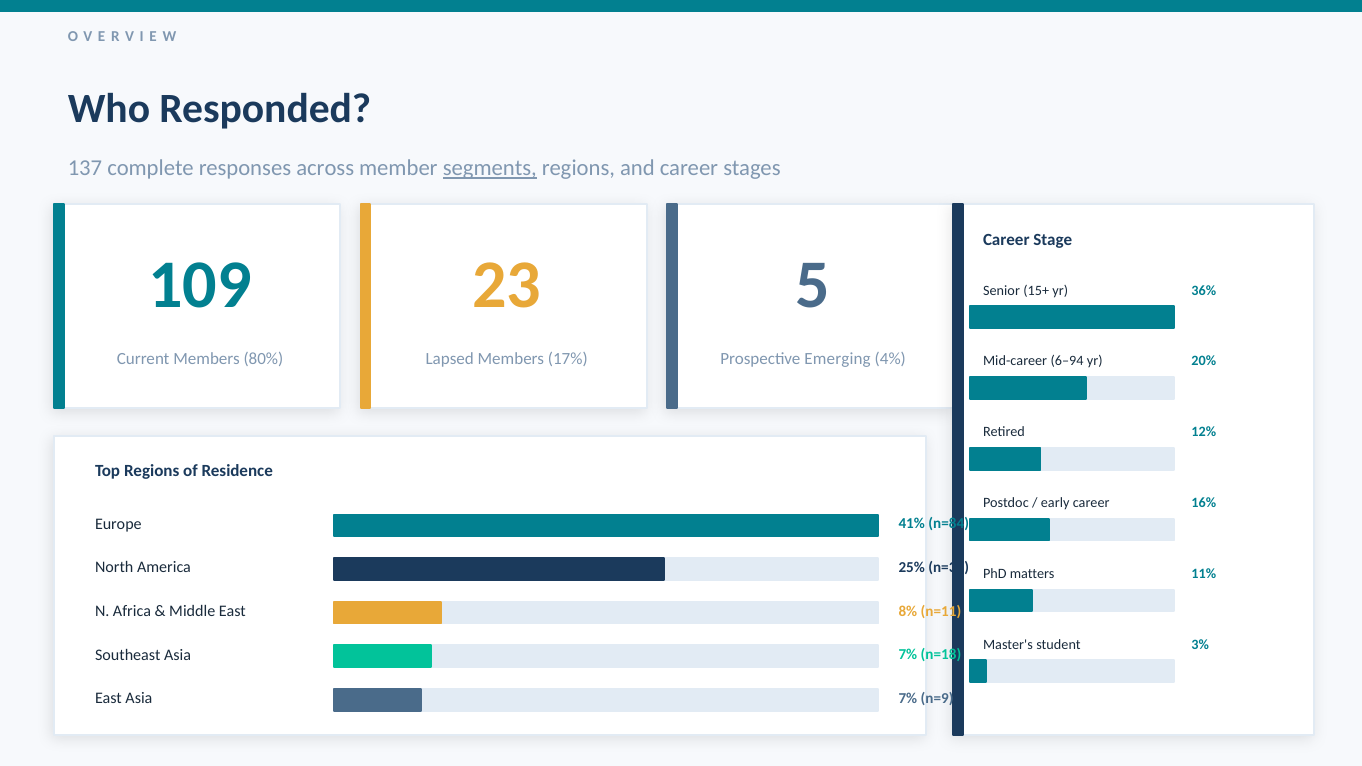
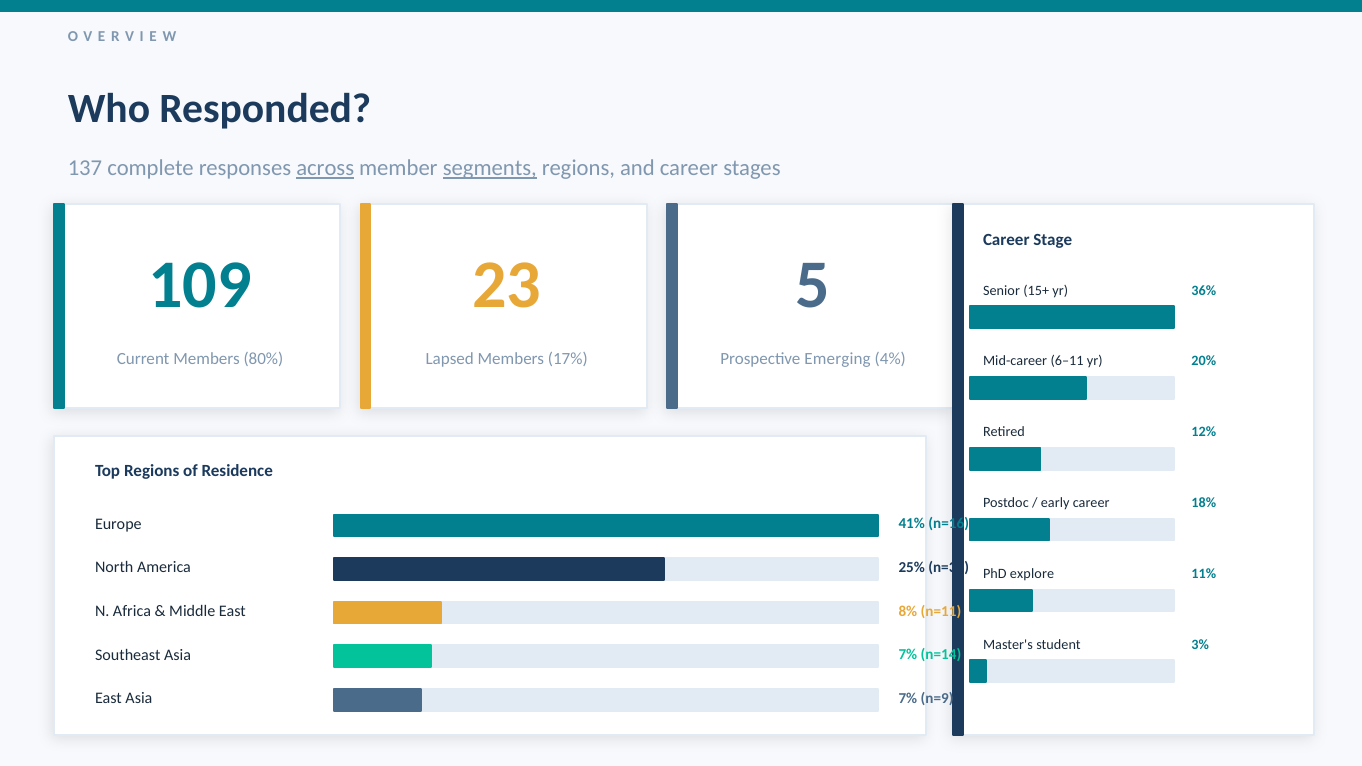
across underline: none -> present (325, 168)
6–94: 6–94 -> 6–11 (1067, 361)
16%: 16% -> 18% (1204, 503)
n=84: n=84 -> n=16 (949, 524)
matters: matters -> explore (1032, 574)
n=18: n=18 -> n=14 (941, 655)
